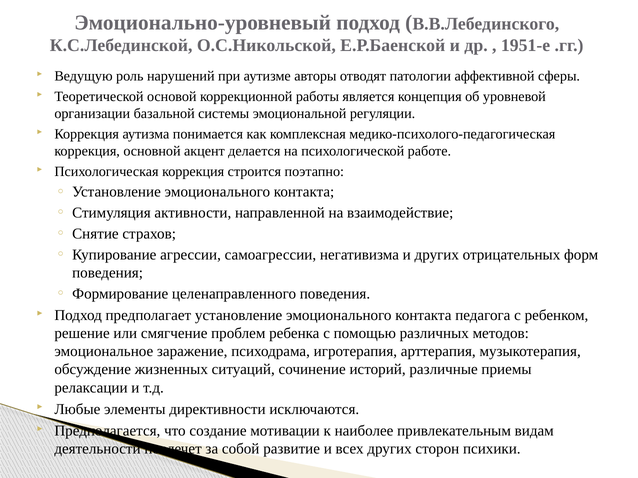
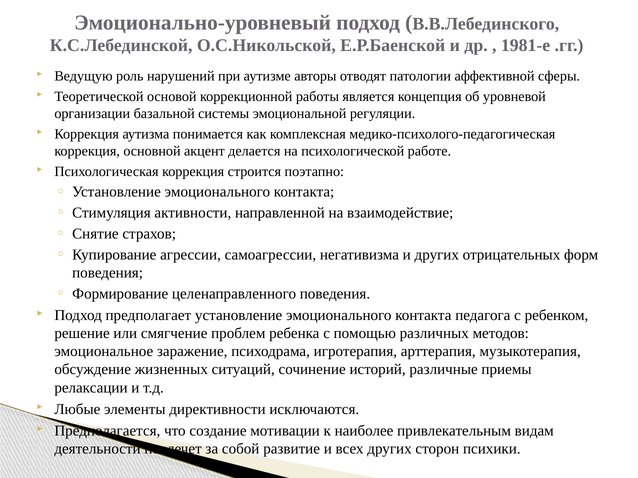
1951-е: 1951-е -> 1981-е (526, 46)
